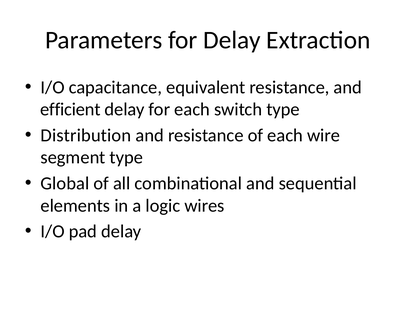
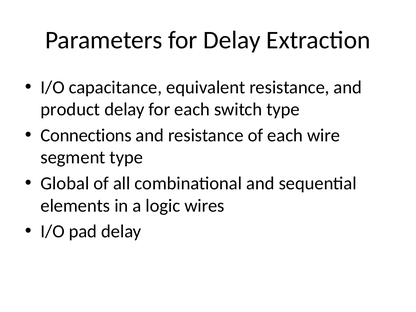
efficient: efficient -> product (70, 109)
Distribution: Distribution -> Connections (86, 135)
